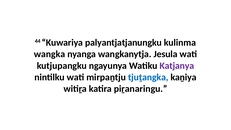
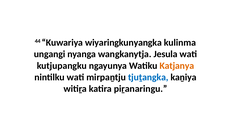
palyantjatjanungku: palyantjatjanungku -> wiyaringkunyangka (123, 43)
wangka: wangka -> ungangi (50, 54)
Katjanya colour: purple -> orange (177, 66)
